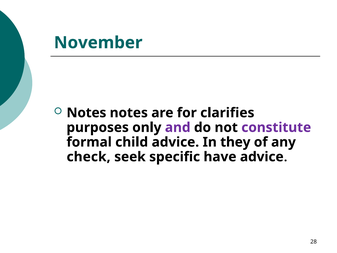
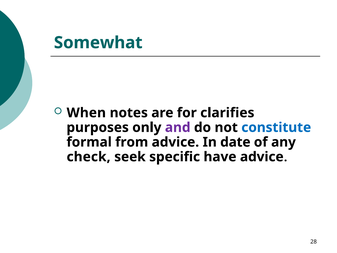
November: November -> Somewhat (98, 43)
Notes: Notes -> When (86, 113)
constitute colour: purple -> blue (276, 127)
child: child -> from (132, 142)
they: they -> date (235, 142)
